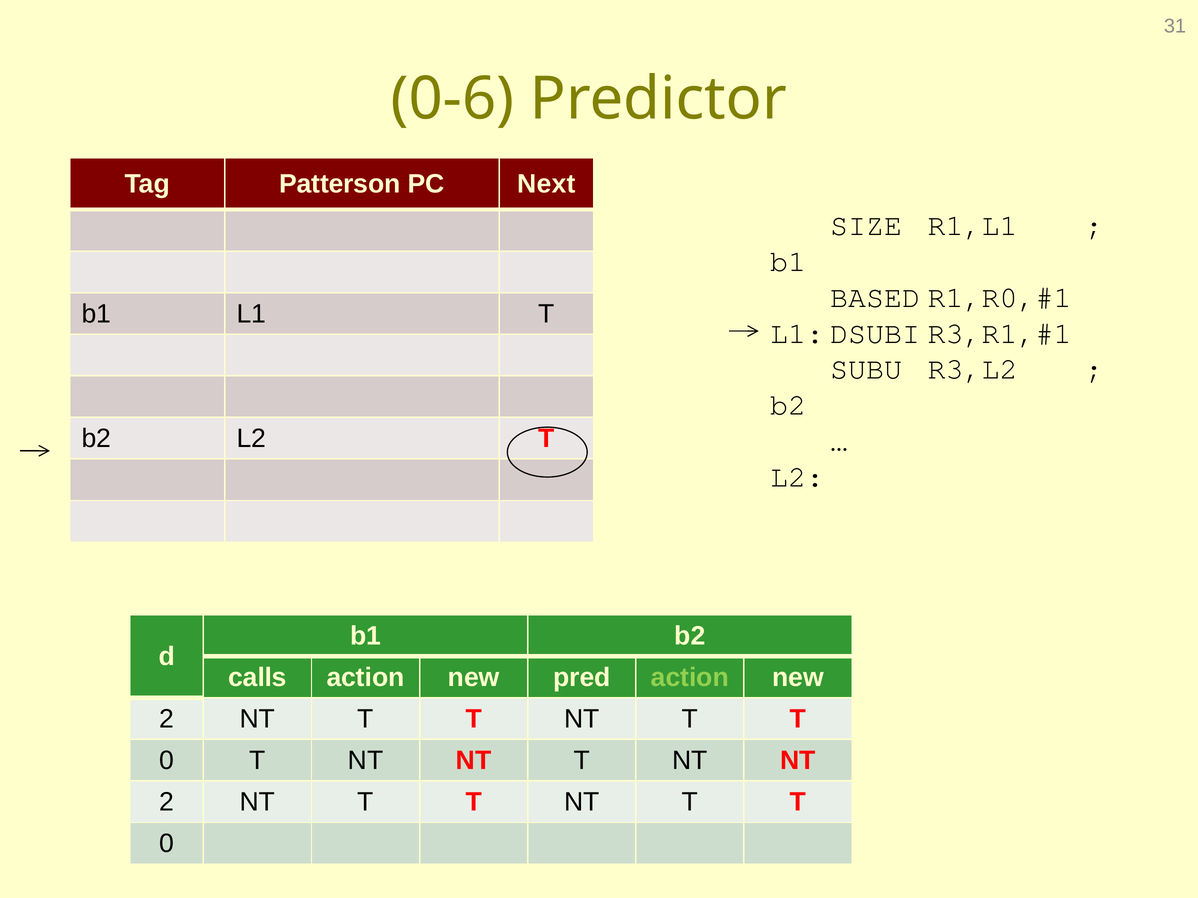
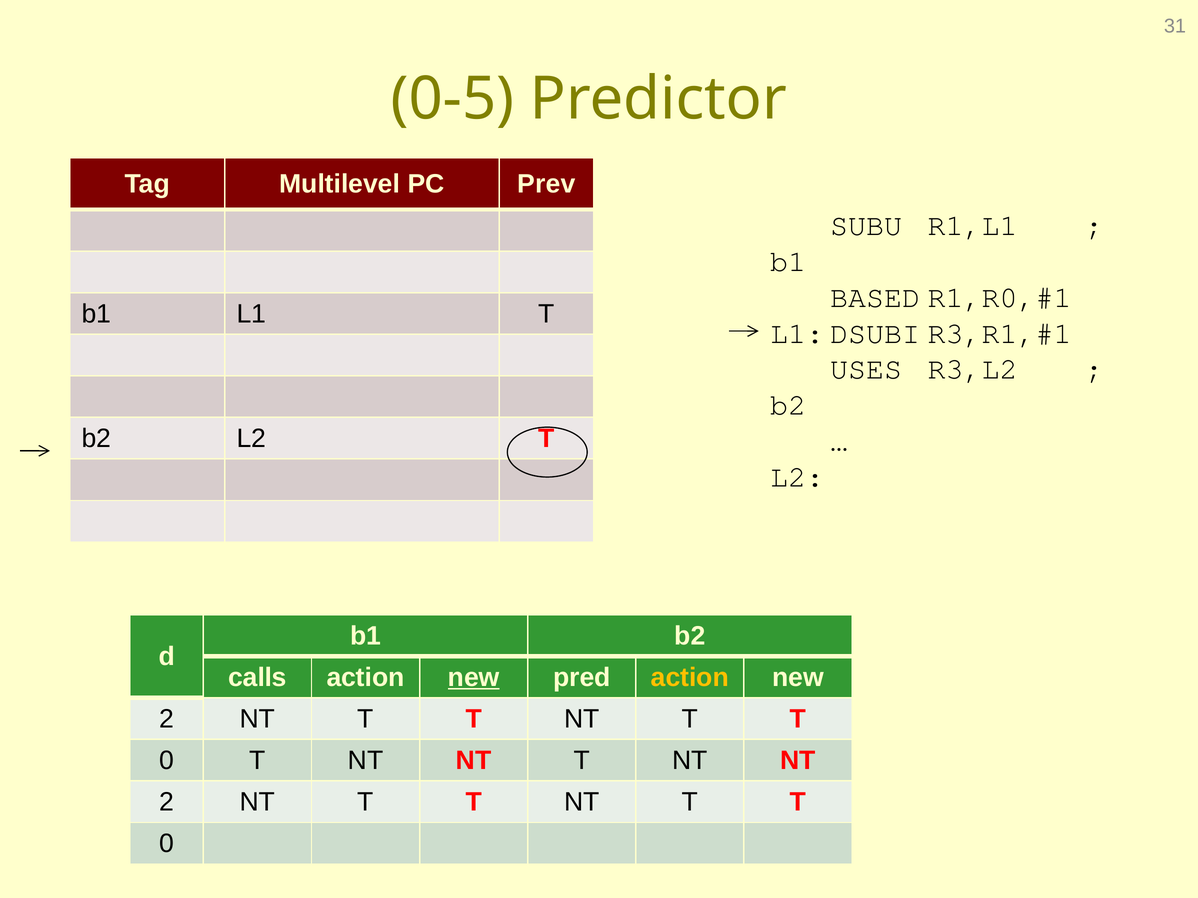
0-6: 0-6 -> 0-5 (453, 99)
Patterson: Patterson -> Multilevel (340, 184)
Next: Next -> Prev (546, 184)
SIZE: SIZE -> SUBU (866, 226)
SUBU: SUBU -> USES (866, 369)
new underline: none -> present (474, 678)
action colour: light green -> yellow (690, 678)
